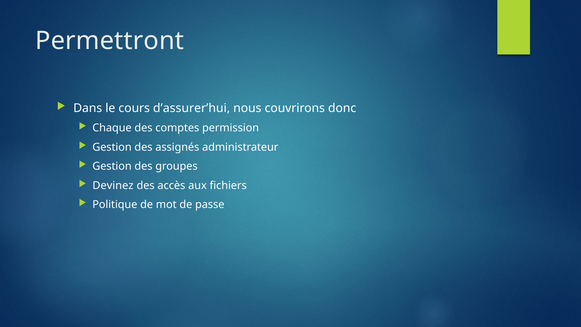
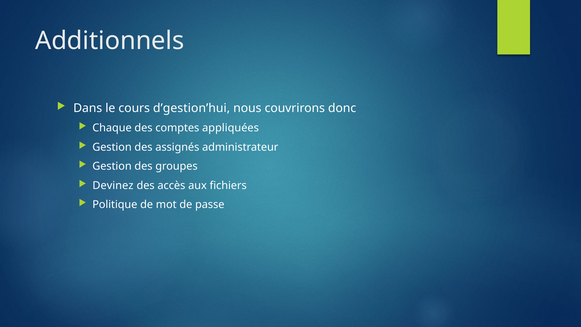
Permettront: Permettront -> Additionnels (110, 41)
d’assurer’hui: d’assurer’hui -> d’gestion’hui (192, 108)
permission: permission -> appliquées (231, 128)
